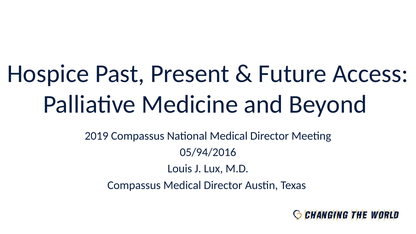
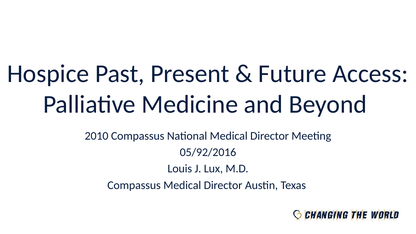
2019: 2019 -> 2010 (97, 136)
05/94/2016: 05/94/2016 -> 05/92/2016 (208, 152)
